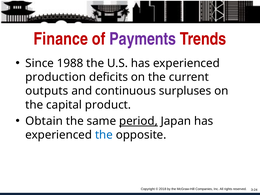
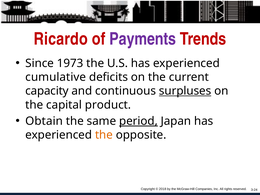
Finance: Finance -> Ricardo (61, 39)
1988: 1988 -> 1973 (70, 63)
production: production -> cumulative (56, 77)
outputs: outputs -> capacity (47, 91)
surpluses underline: none -> present (185, 91)
the colour: blue -> orange (104, 135)
